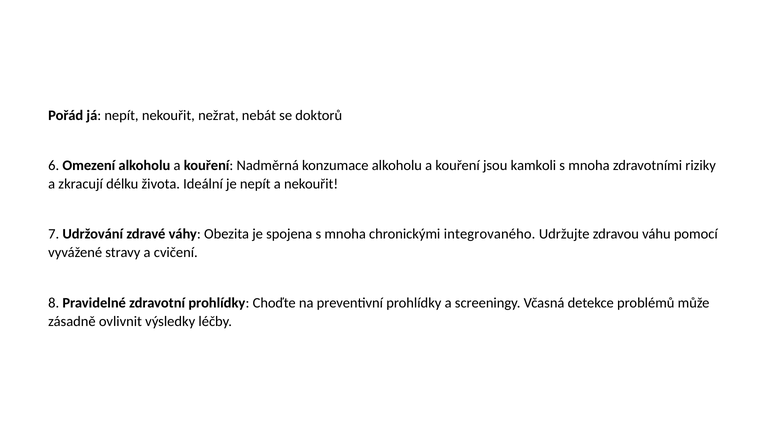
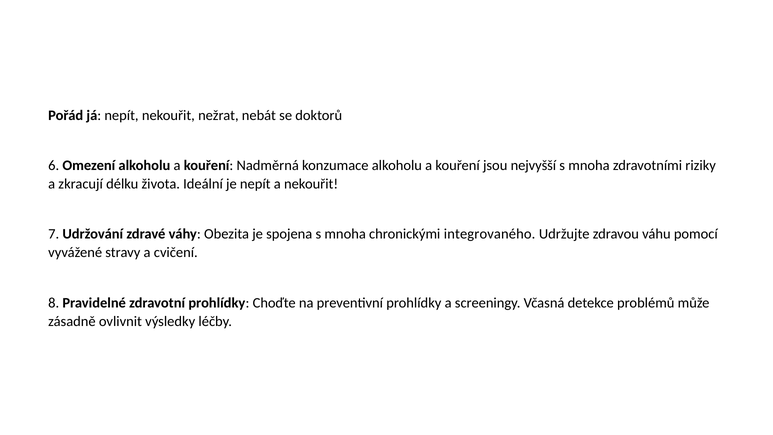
kamkoli: kamkoli -> nejvyšší (533, 165)
